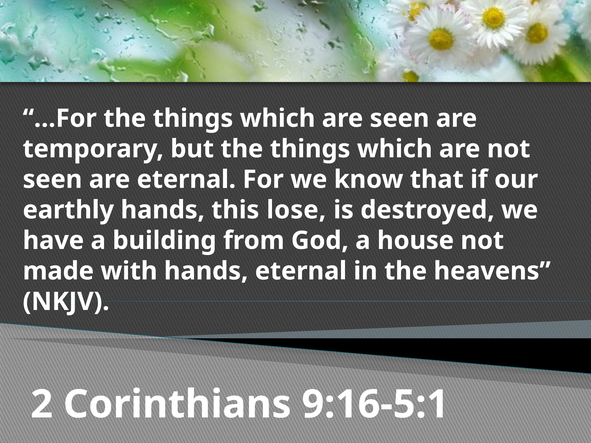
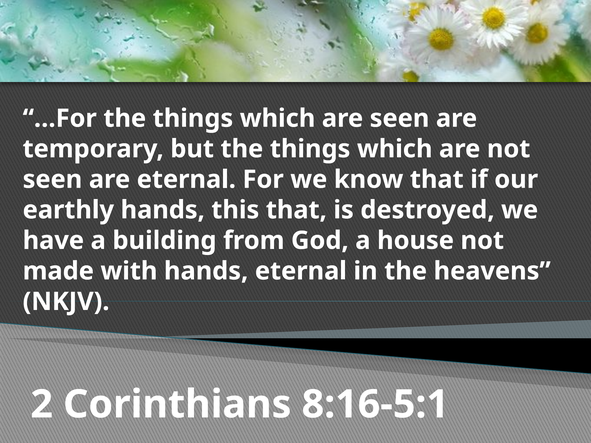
this lose: lose -> that (296, 210)
9:16-5:1: 9:16-5:1 -> 8:16-5:1 (375, 405)
